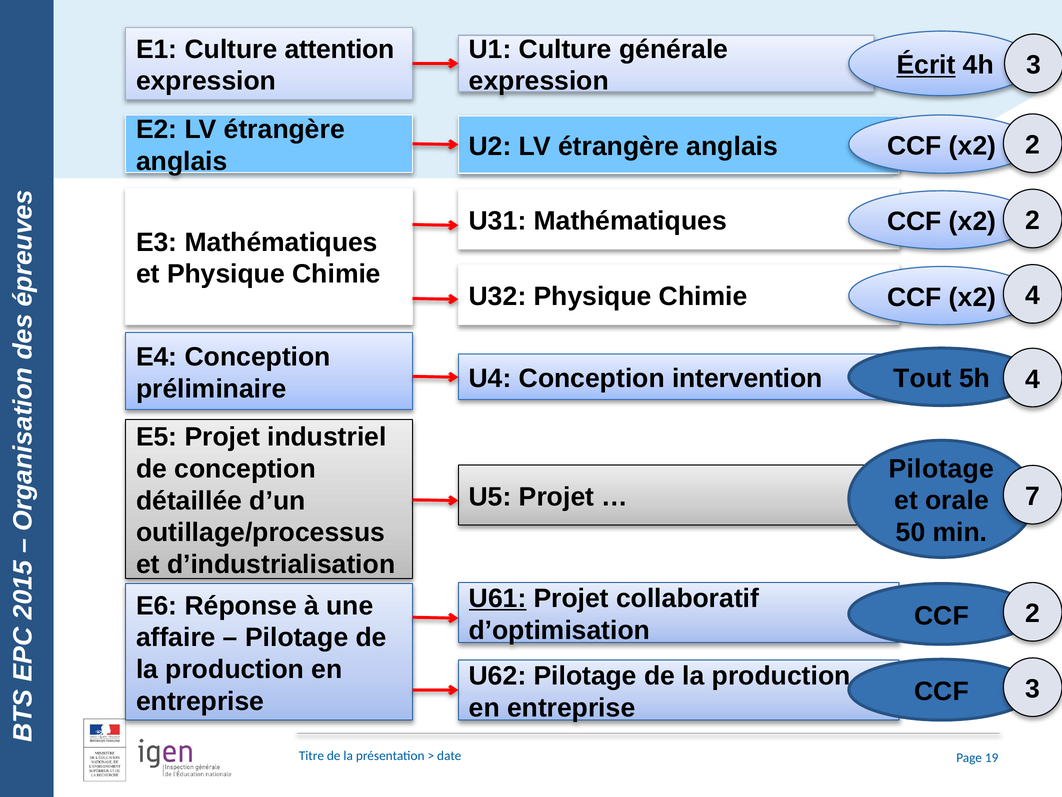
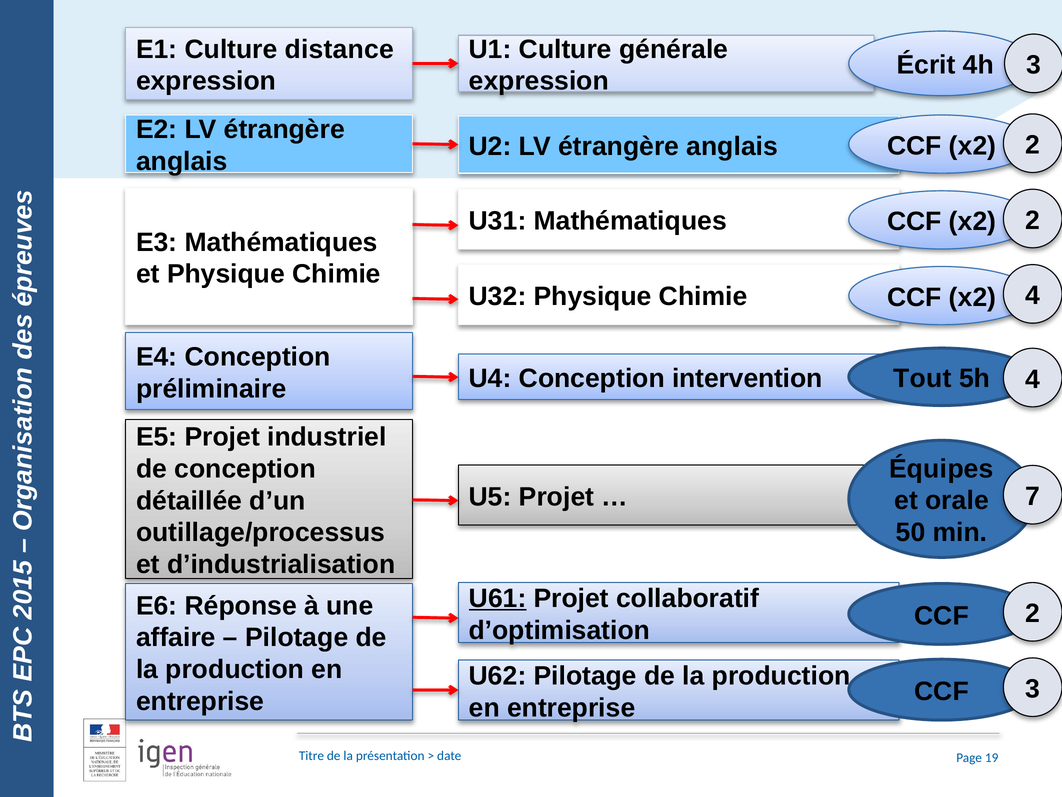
attention: attention -> distance (339, 49)
Écrit underline: present -> none (926, 65)
Pilotage: Pilotage -> Équipes (941, 469)
